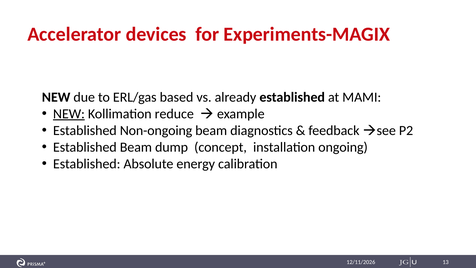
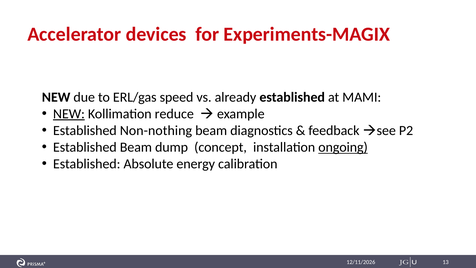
based: based -> speed (177, 97)
Non-ongoing: Non-ongoing -> Non-nothing (156, 130)
ongoing underline: none -> present (343, 147)
